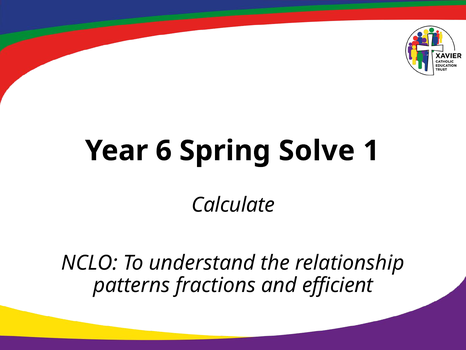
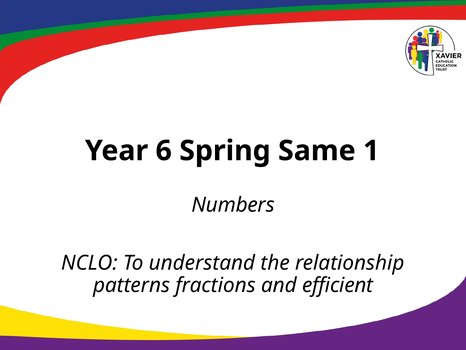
Solve: Solve -> Same (317, 151)
Calculate: Calculate -> Numbers (233, 205)
